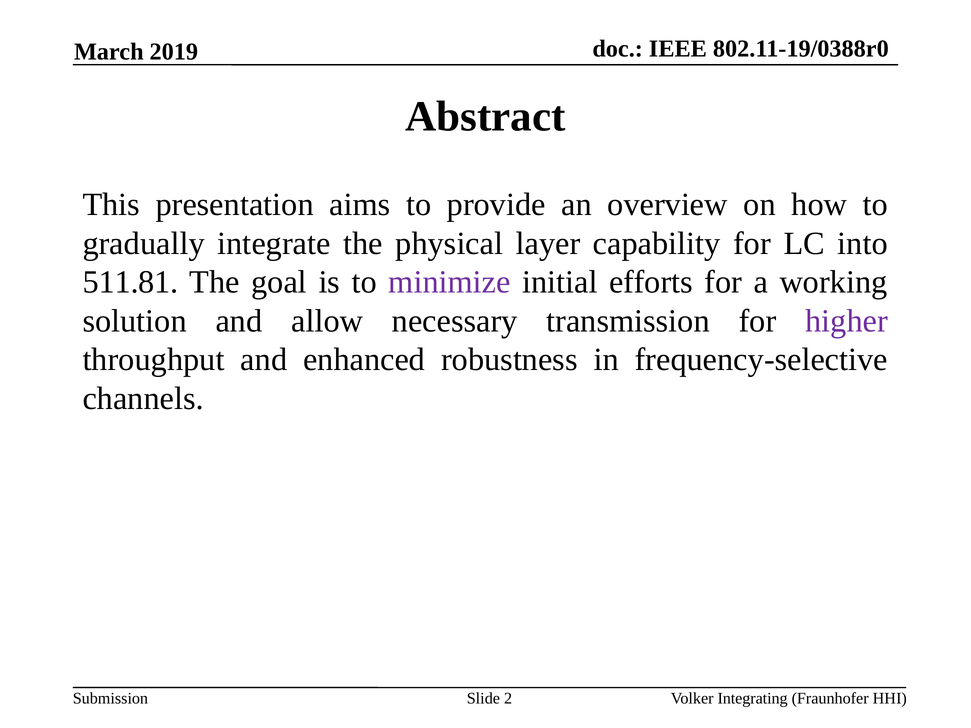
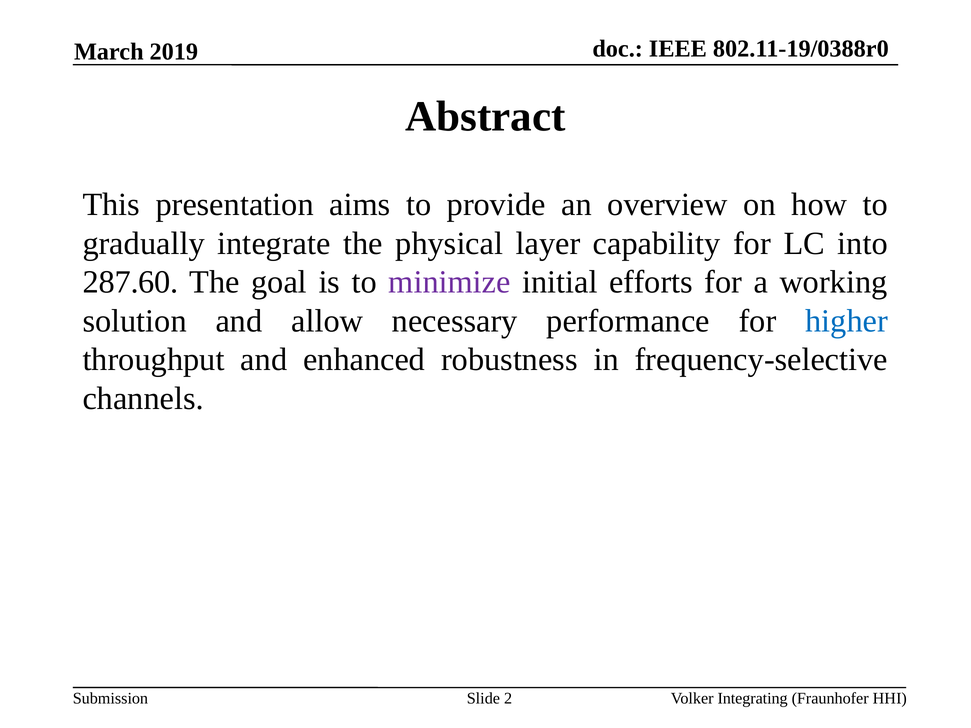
511.81: 511.81 -> 287.60 (131, 282)
transmission: transmission -> performance (628, 321)
higher colour: purple -> blue (847, 321)
